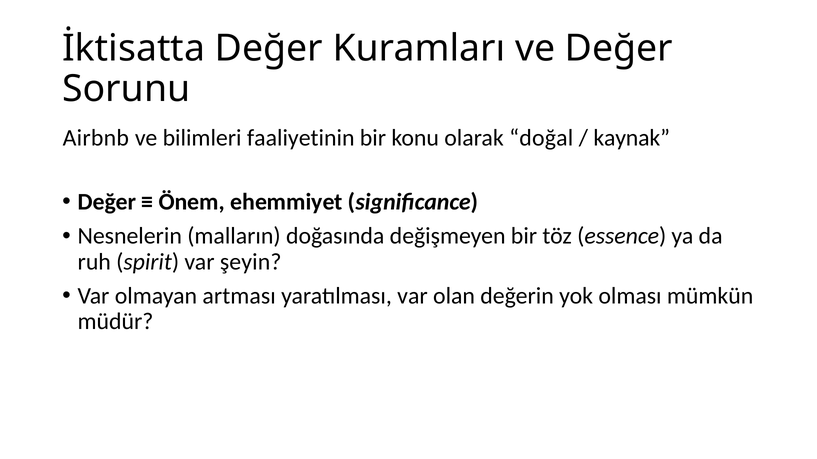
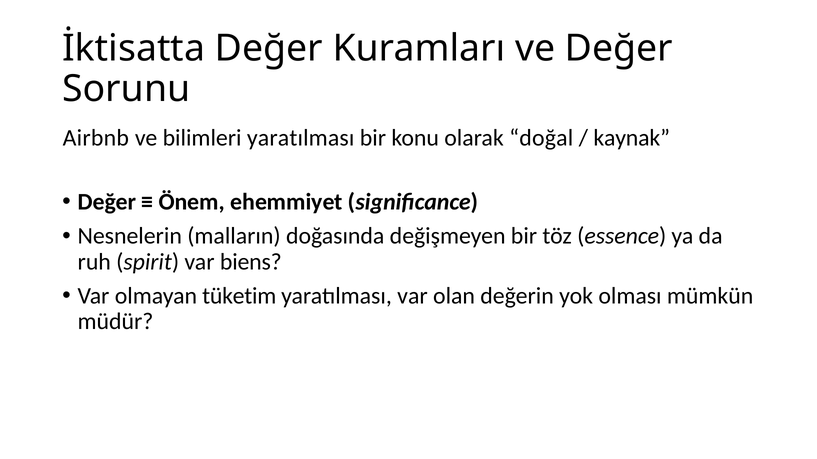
bilimleri faaliyetinin: faaliyetinin -> yaratılması (301, 138)
şeyin: şeyin -> biens (251, 262)
artması: artması -> tüketim (239, 296)
